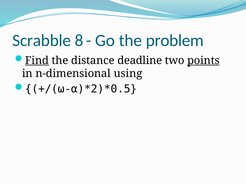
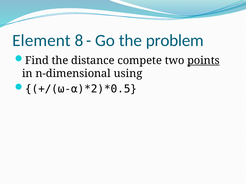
Scrabble: Scrabble -> Element (42, 41)
Find underline: present -> none (37, 61)
deadline: deadline -> compete (140, 61)
